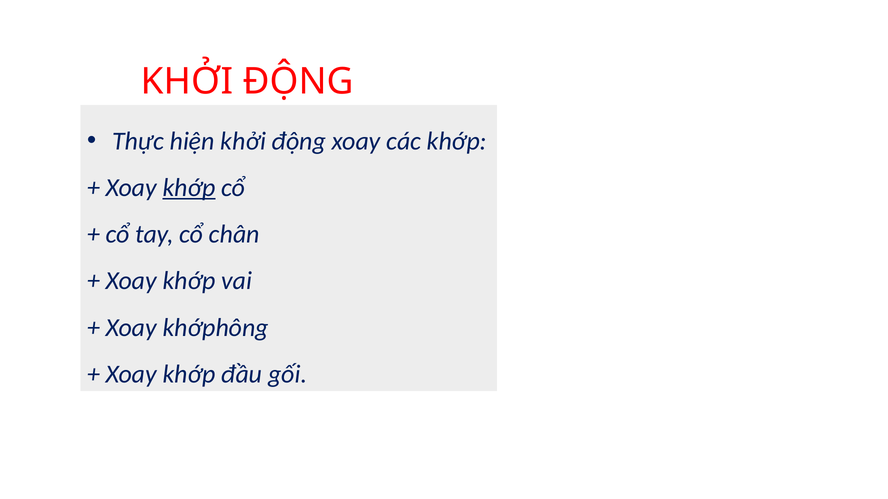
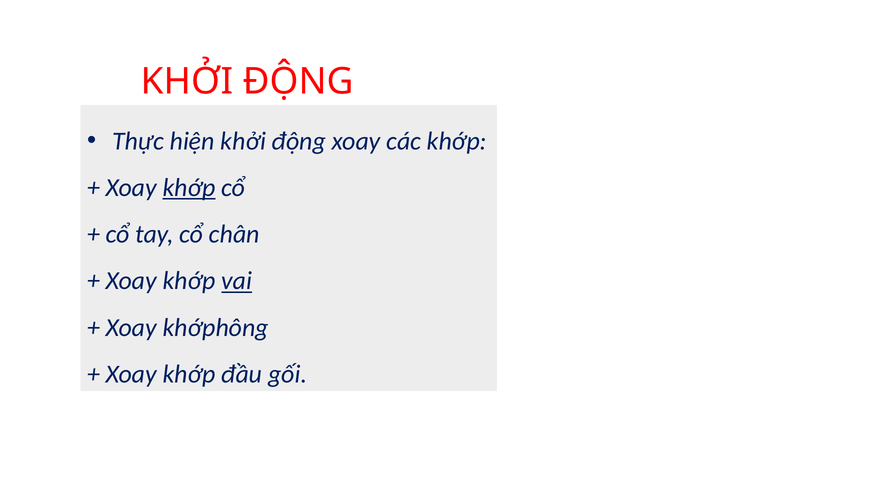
vai underline: none -> present (237, 281)
